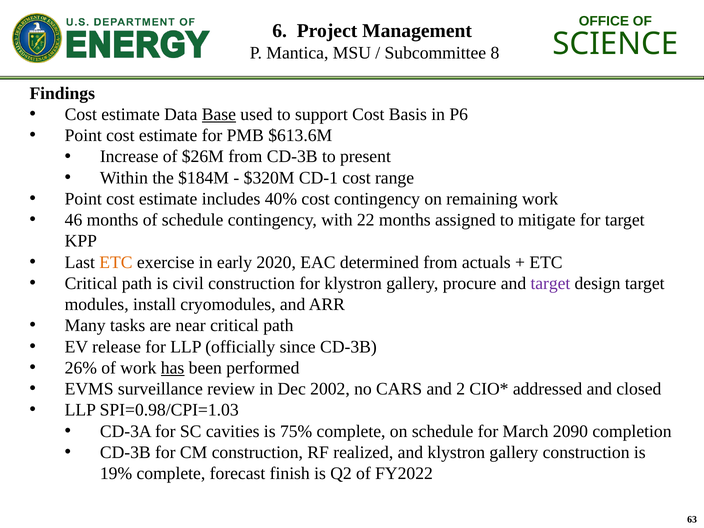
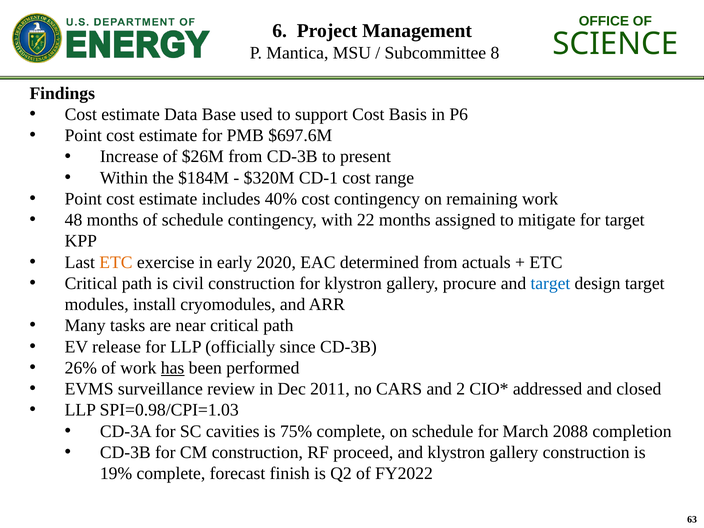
Base underline: present -> none (219, 114)
$613.6M: $613.6M -> $697.6M (300, 136)
46: 46 -> 48 (74, 220)
target colour: purple -> blue (550, 283)
2002: 2002 -> 2011 (330, 389)
2090: 2090 -> 2088 (570, 431)
realized: realized -> proceed (363, 452)
